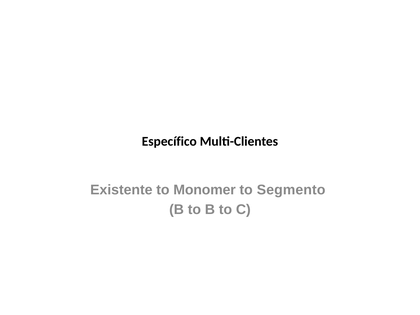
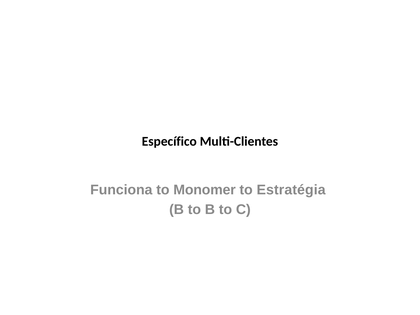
Existente: Existente -> Funciona (121, 190)
Segmento: Segmento -> Estratégia (291, 190)
